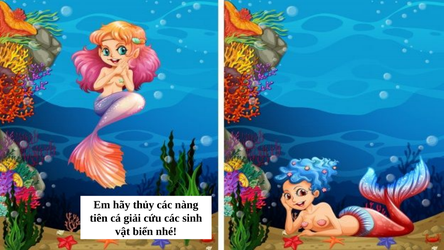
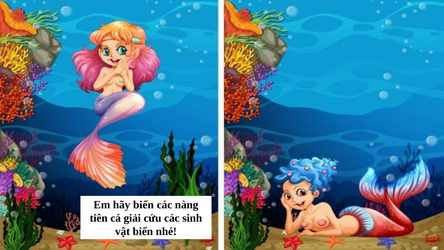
hãy thủy: thủy -> biển (143, 205)
